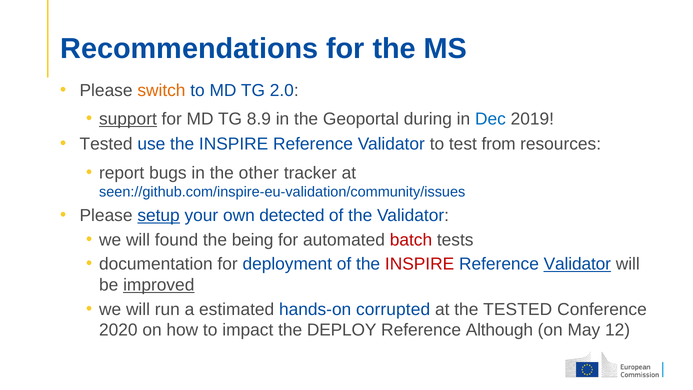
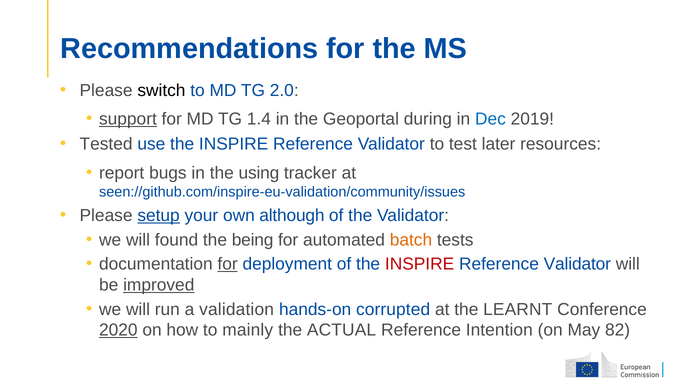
switch colour: orange -> black (161, 90)
8.9: 8.9 -> 1.4 (259, 119)
from: from -> later (499, 144)
other: other -> using (259, 173)
detected: detected -> although (292, 215)
batch colour: red -> orange (411, 240)
for underline: none -> present (228, 264)
Validator underline: present -> none (577, 264)
estimated: estimated -> validation (237, 309)
the TESTED: TESTED -> LEARNT (518, 309)
2020 underline: none -> present (118, 330)
impact: impact -> mainly (248, 330)
DEPLOY: DEPLOY -> ACTUAL (342, 330)
Although: Although -> Intention (499, 330)
12: 12 -> 82 (618, 330)
